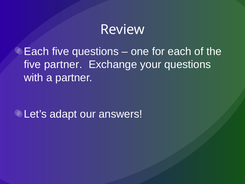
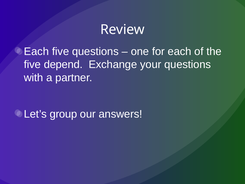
five partner: partner -> depend (63, 64)
adapt: adapt -> group (63, 114)
